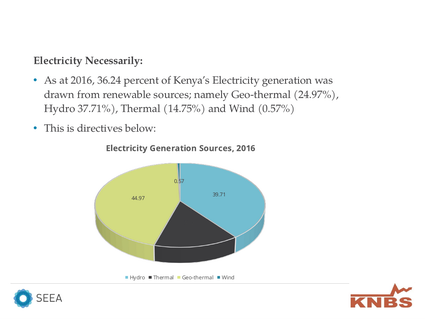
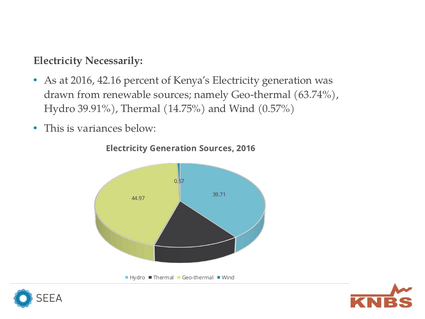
36.24: 36.24 -> 42.16 (109, 80)
24.97%: 24.97% -> 63.74% (316, 94)
37.71%: 37.71% -> 39.91% (98, 108)
directives: directives -> variances (100, 128)
